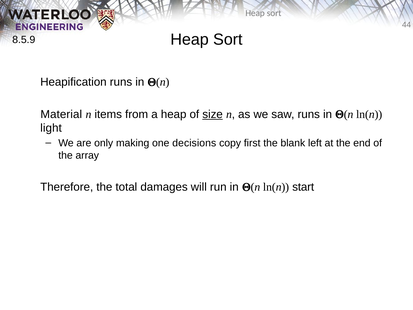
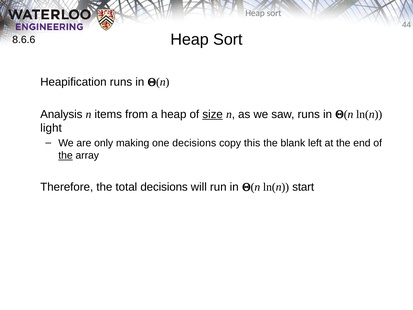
8.5.9: 8.5.9 -> 8.6.6 (24, 40)
Material: Material -> Analysis (61, 114)
first: first -> this (252, 143)
the underline: none -> present (66, 155)
total damages: damages -> decisions (164, 187)
